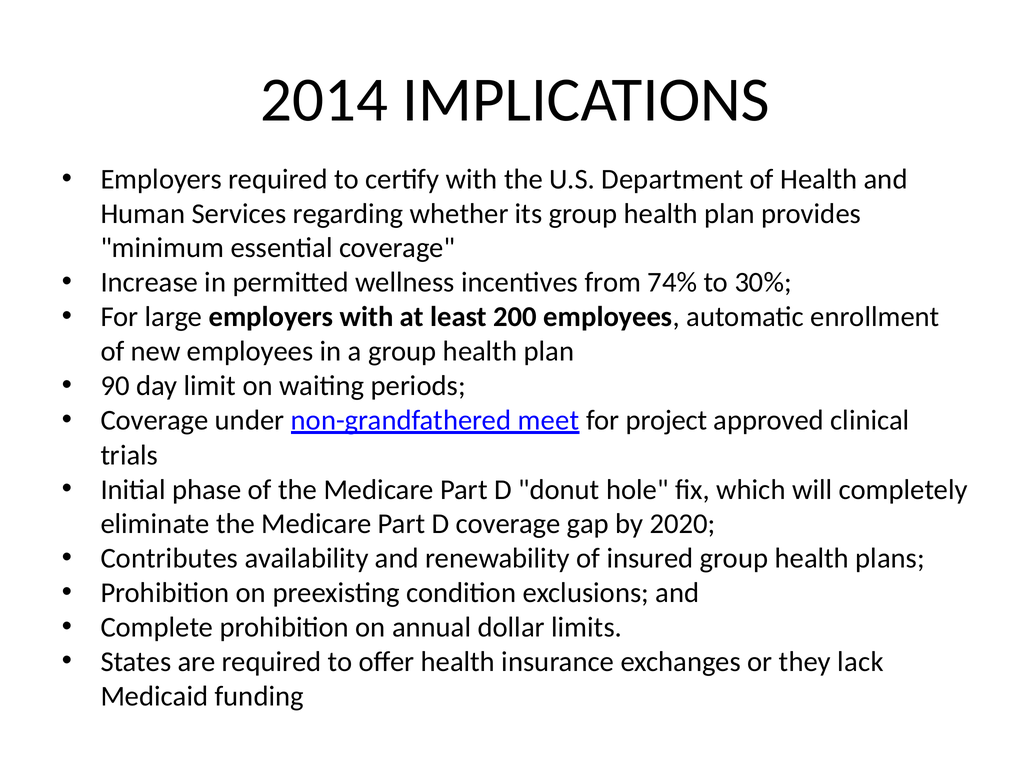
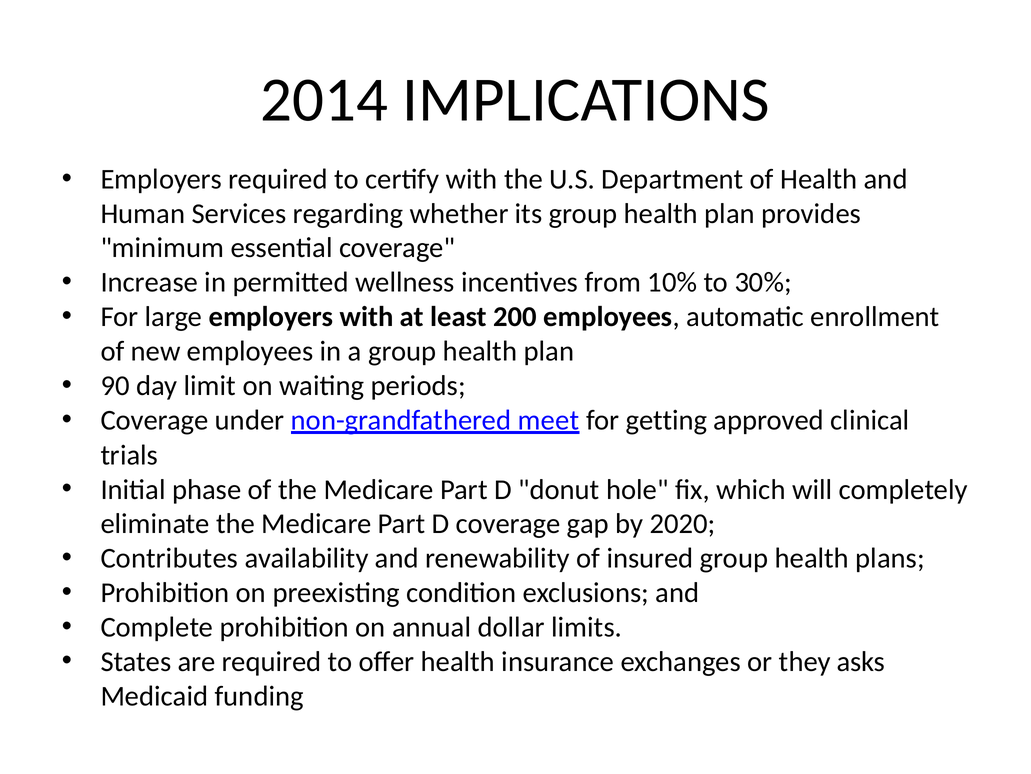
74%: 74% -> 10% (672, 282)
project: project -> getting (666, 420)
lack: lack -> asks (861, 661)
